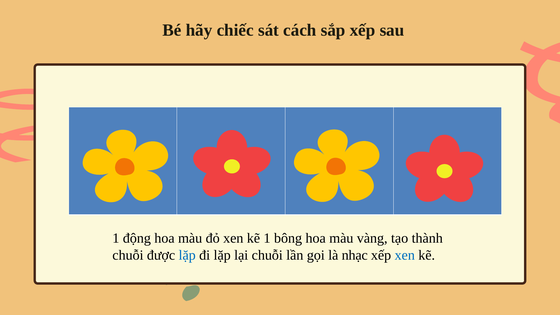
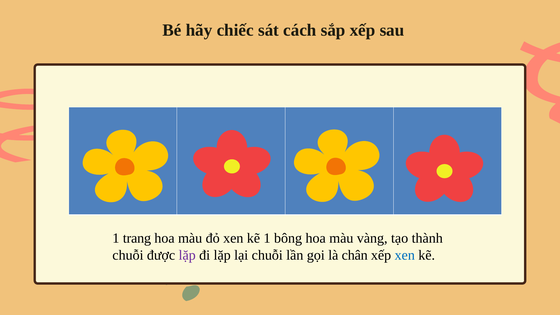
động: động -> trang (137, 238)
lặp colour: blue -> purple (187, 255)
nhạc: nhạc -> chân (355, 255)
